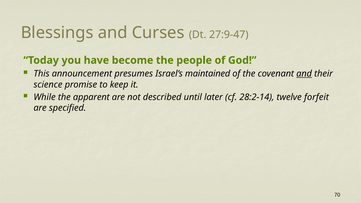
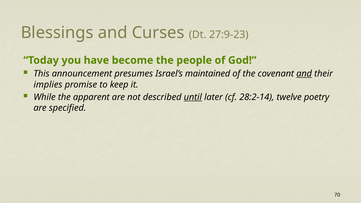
27:9-47: 27:9-47 -> 27:9-23 (229, 35)
science: science -> implies (48, 85)
until underline: none -> present (193, 97)
forfeit: forfeit -> poetry (317, 97)
